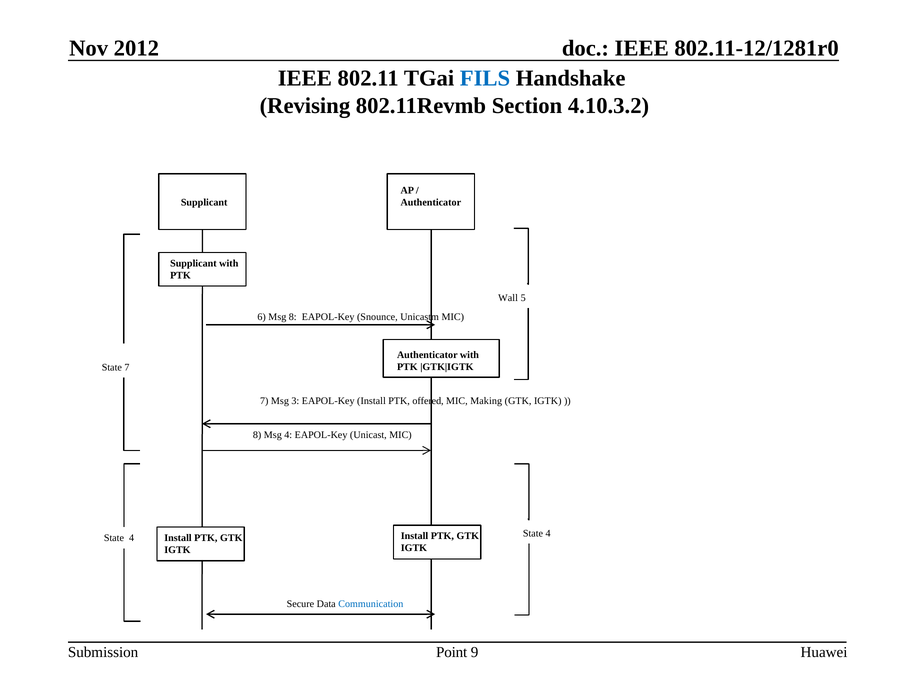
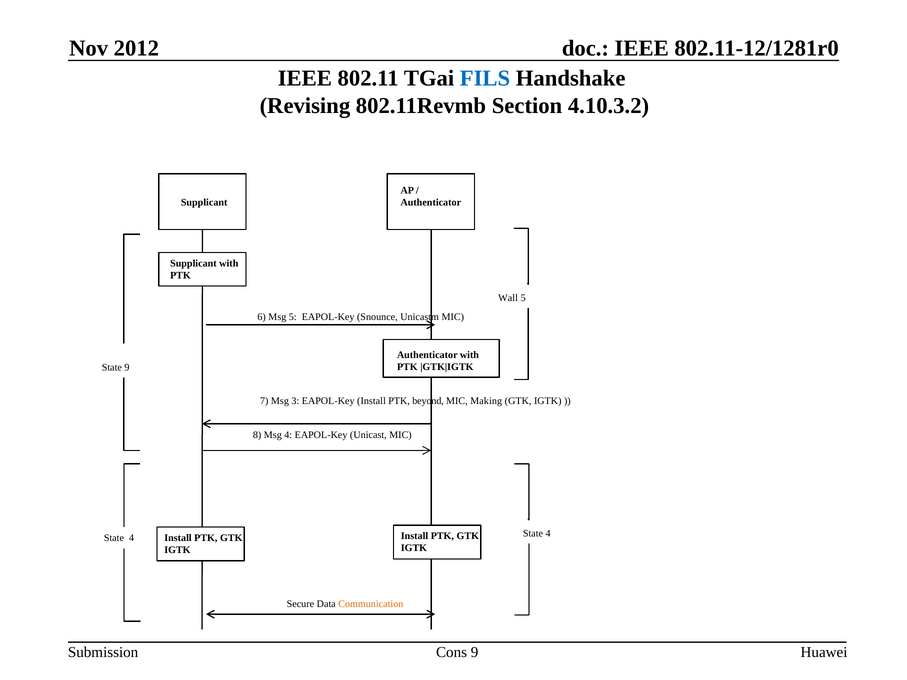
Msg 8: 8 -> 5 (293, 317)
State 7: 7 -> 9 (127, 367)
offered: offered -> beyond (428, 401)
Communication colour: blue -> orange (371, 604)
Point: Point -> Cons (452, 652)
